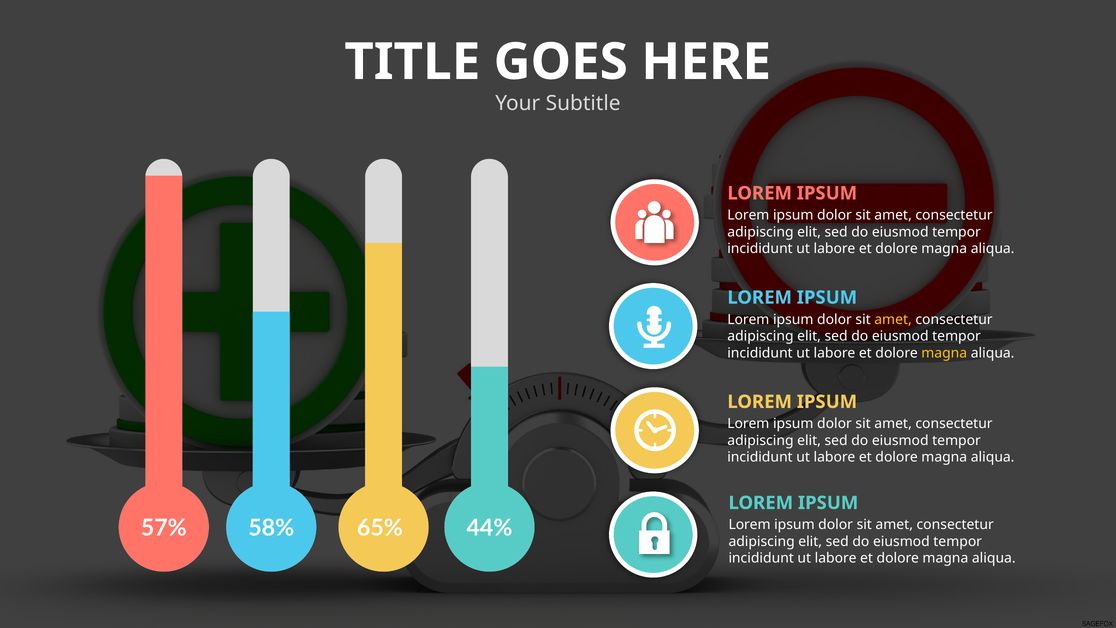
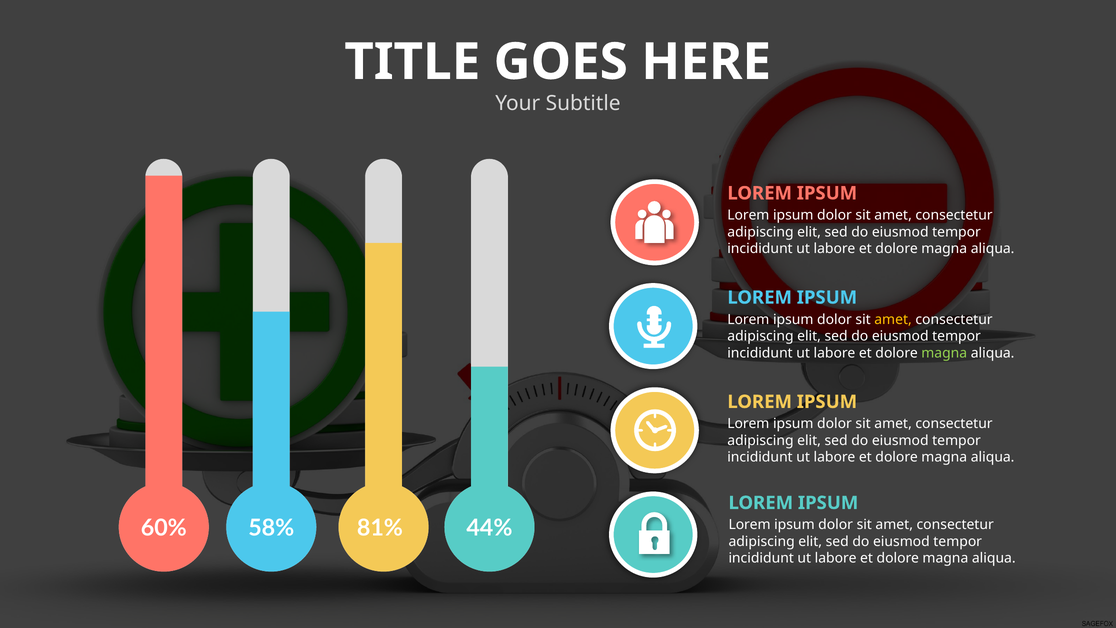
magna colour: yellow -> light green (944, 353)
57%: 57% -> 60% (164, 528)
65%: 65% -> 81% (380, 528)
